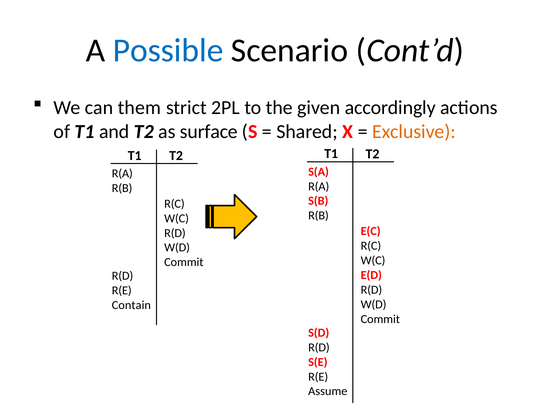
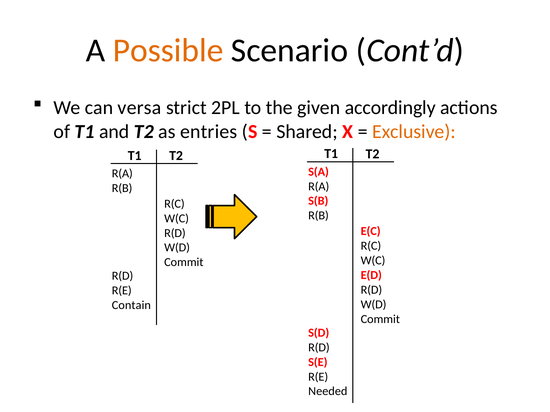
Possible colour: blue -> orange (168, 50)
them: them -> versa (139, 108)
surface: surface -> entries (209, 132)
Assume: Assume -> Needed (328, 392)
